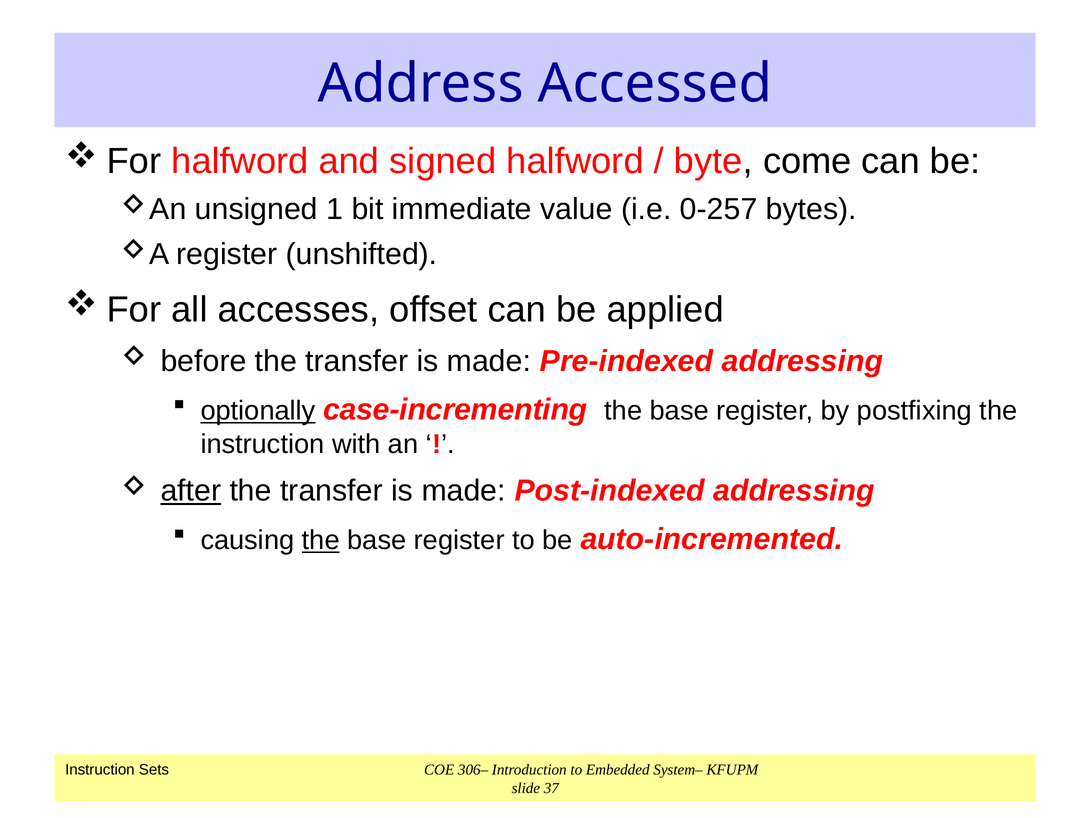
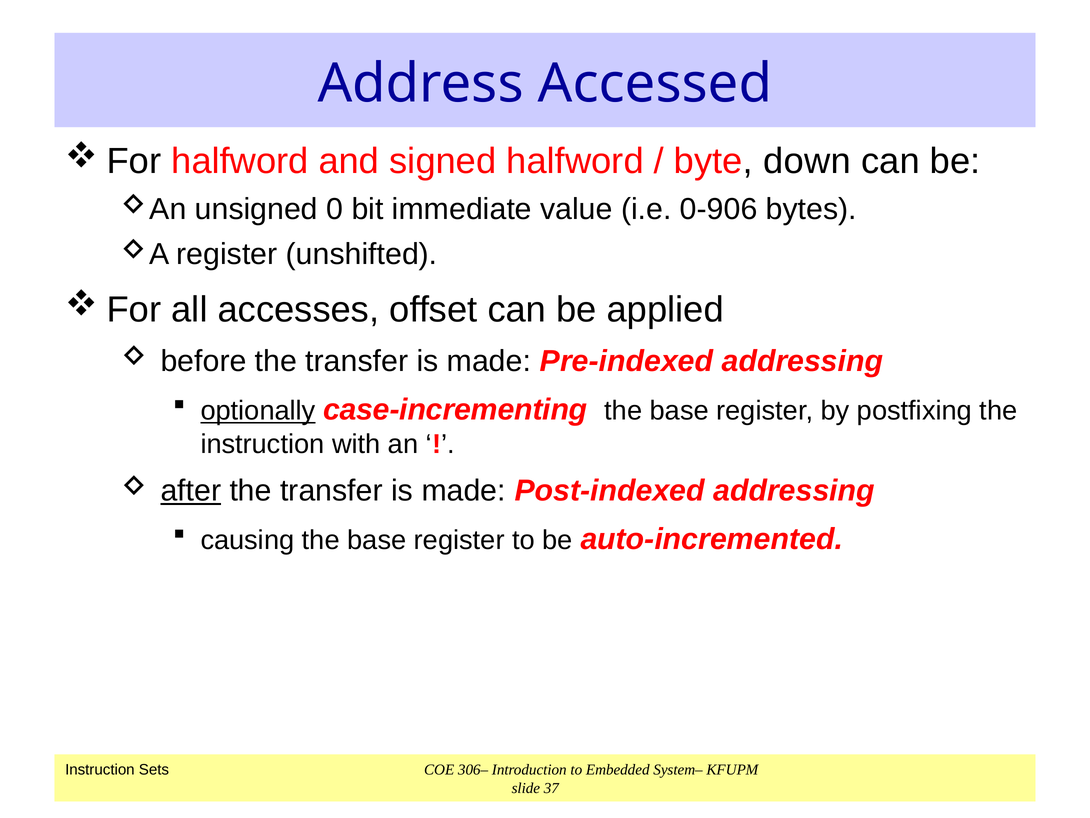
come: come -> down (807, 161)
1: 1 -> 0 (335, 209)
0-257: 0-257 -> 0-906 (719, 209)
the underline: present -> none (321, 540)
